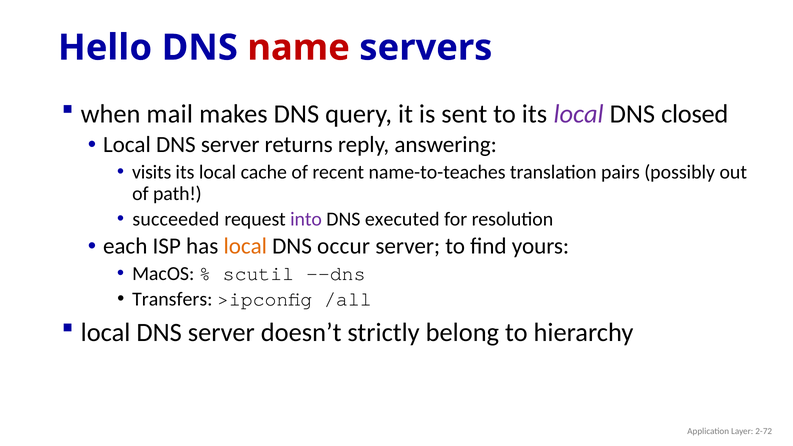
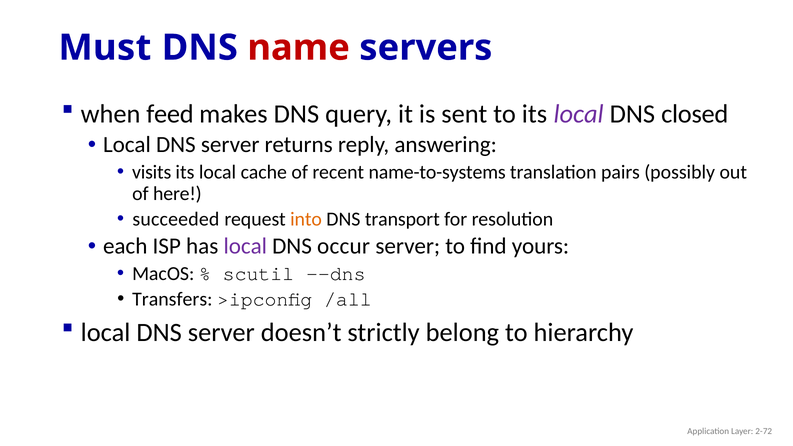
Hello: Hello -> Must (105, 48)
mail: mail -> feed (170, 114)
name-to-teaches: name-to-teaches -> name-to-systems (437, 172)
path: path -> here (177, 194)
into colour: purple -> orange (306, 219)
executed: executed -> transport (402, 219)
local colour: orange -> purple (245, 246)
